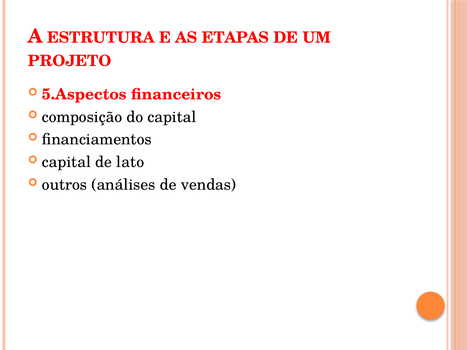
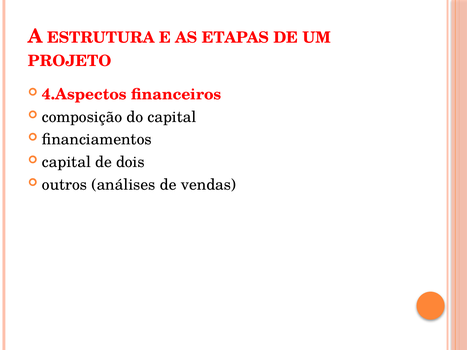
5.Aspectos: 5.Aspectos -> 4.Aspectos (84, 94)
lato: lato -> dois (130, 162)
